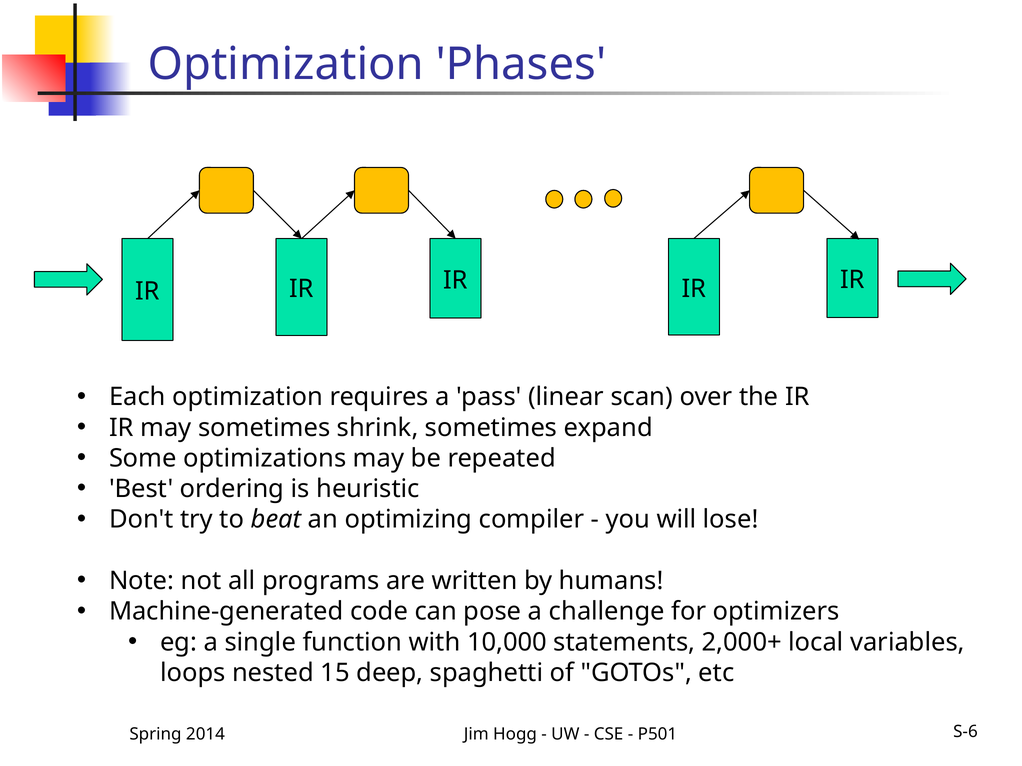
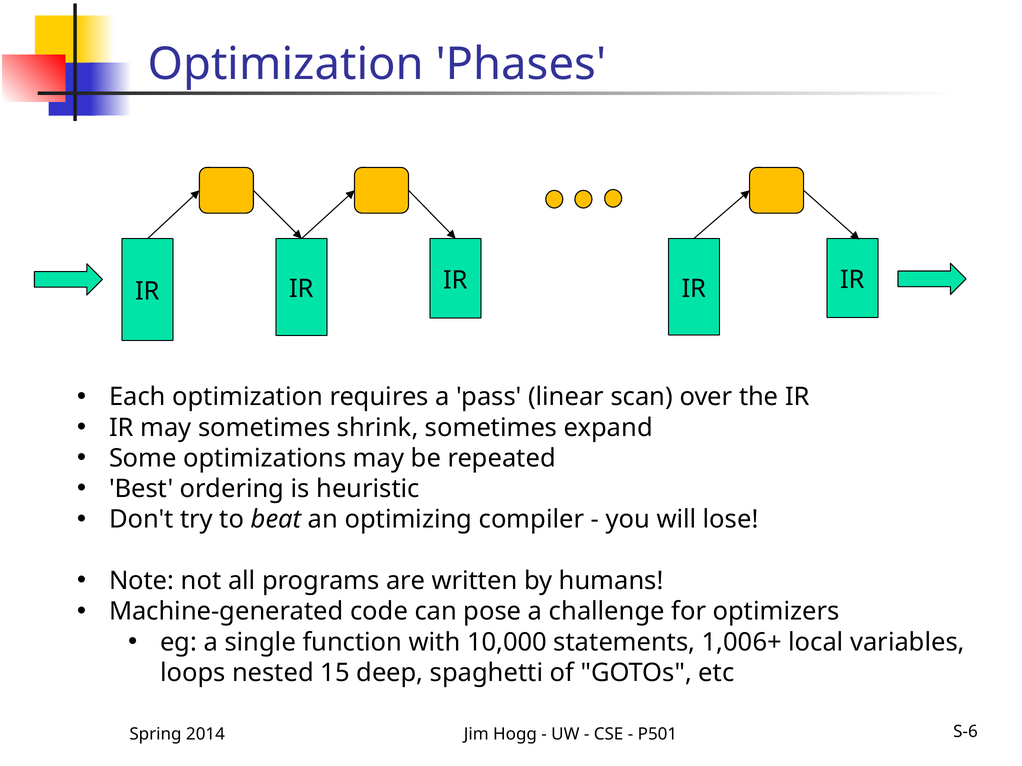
2,000+: 2,000+ -> 1,006+ (742, 643)
